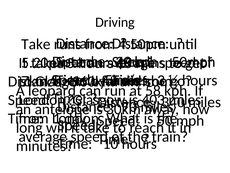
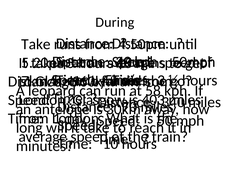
Driving: Driving -> During (115, 22)
